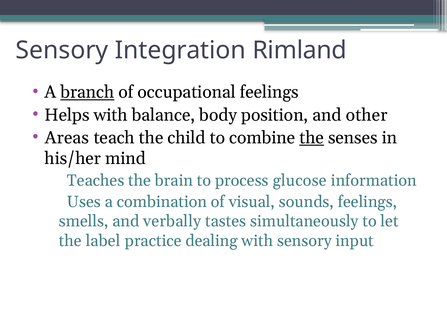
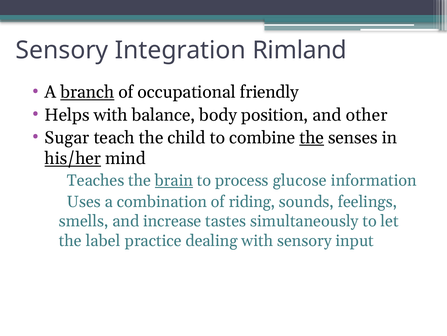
occupational feelings: feelings -> friendly (269, 92)
Areas: Areas -> Sugar (67, 137)
his/her underline: none -> present (73, 158)
brain underline: none -> present (174, 180)
visual: visual -> riding (252, 201)
verbally: verbally -> increase (172, 221)
